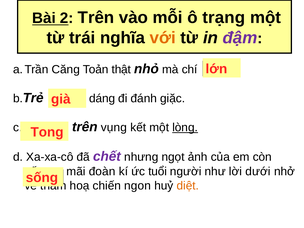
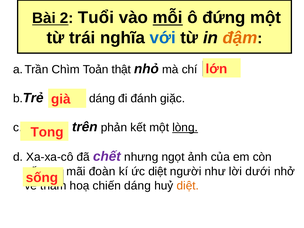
2 Trên: Trên -> Tuổi (96, 18)
mỗi underline: none -> present (168, 18)
trạng: trạng -> đứng (224, 18)
với colour: orange -> blue (163, 38)
đậm colour: purple -> orange (240, 38)
Căng: Căng -> Chìm (66, 69)
vụng: vụng -> phản (114, 127)
ức tuổi: tuổi -> diệt (158, 171)
chiến ngon: ngon -> dáng (138, 186)
